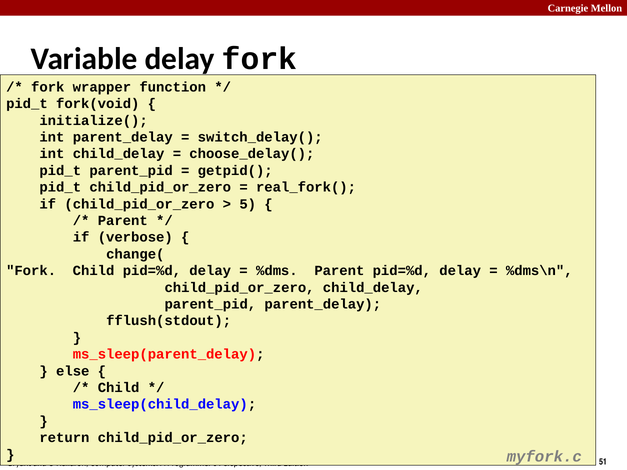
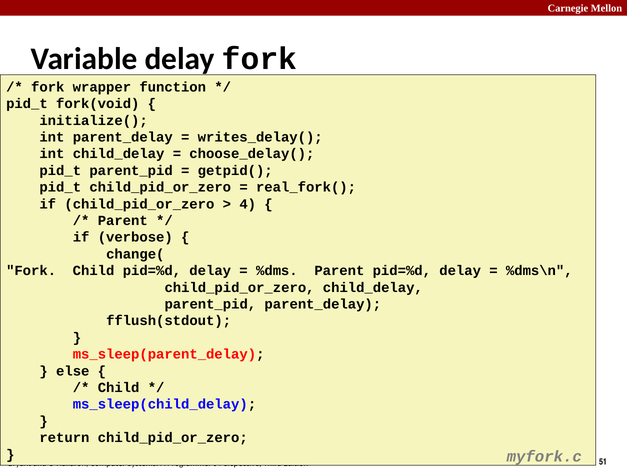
switch_delay(: switch_delay( -> writes_delay( (260, 137)
5: 5 -> 4 (248, 204)
